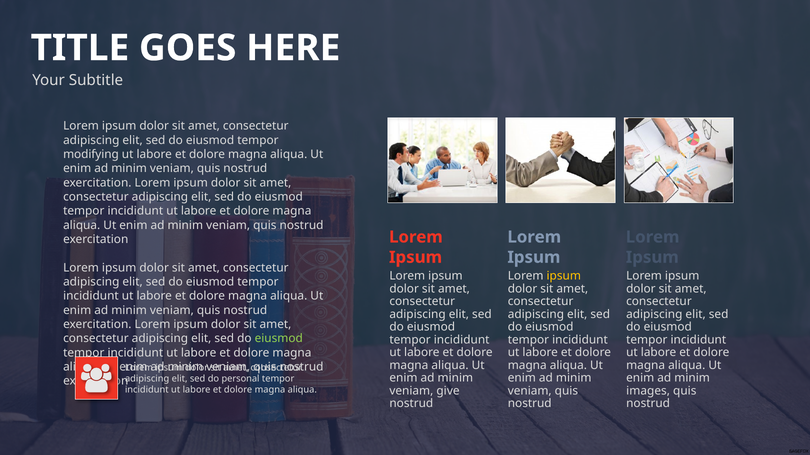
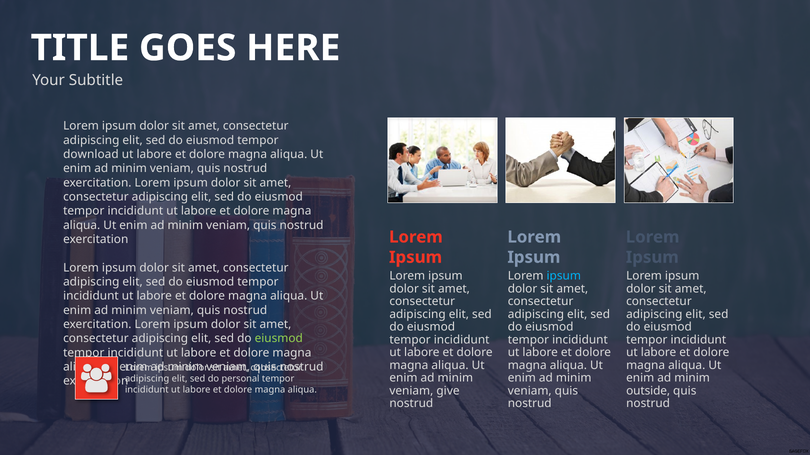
modifying: modifying -> download (91, 155)
ipsum colour: yellow -> light blue (564, 276)
images: images -> outside (648, 391)
